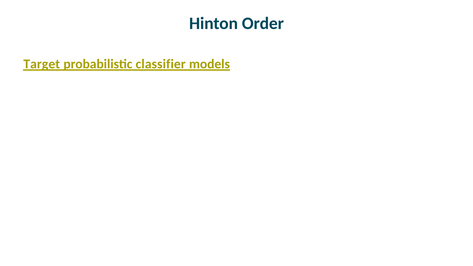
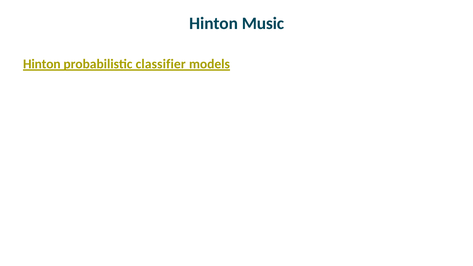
Order: Order -> Music (263, 23)
Target: Target -> Hinton (42, 64)
